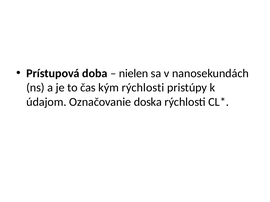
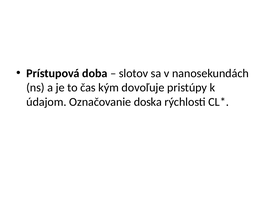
nielen: nielen -> slotov (134, 73)
kým rýchlosti: rýchlosti -> dovoľuje (143, 88)
